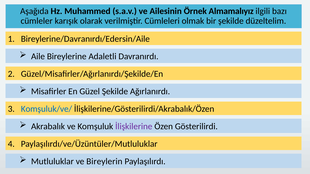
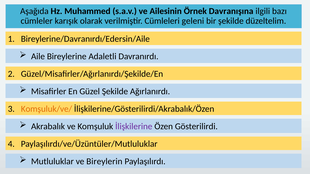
Almamalıyız: Almamalıyız -> Davranışına (231, 11)
olmak: olmak -> geleni (193, 21)
Komşuluk/ve/ colour: blue -> orange (46, 109)
